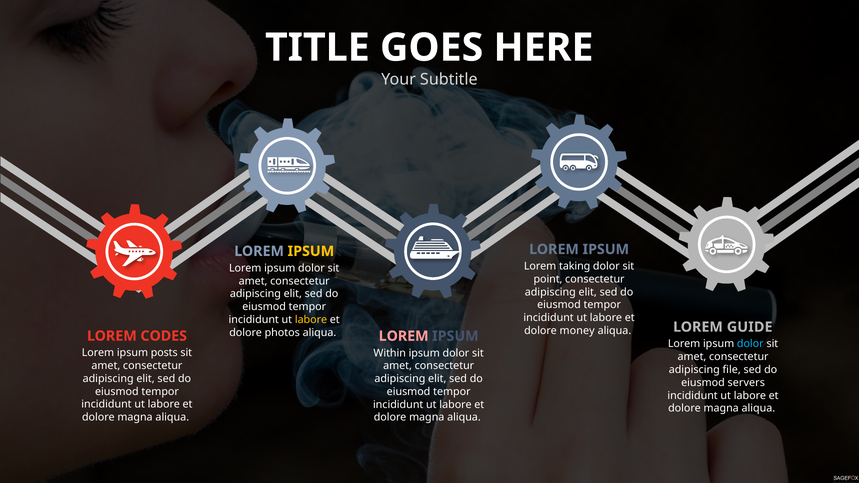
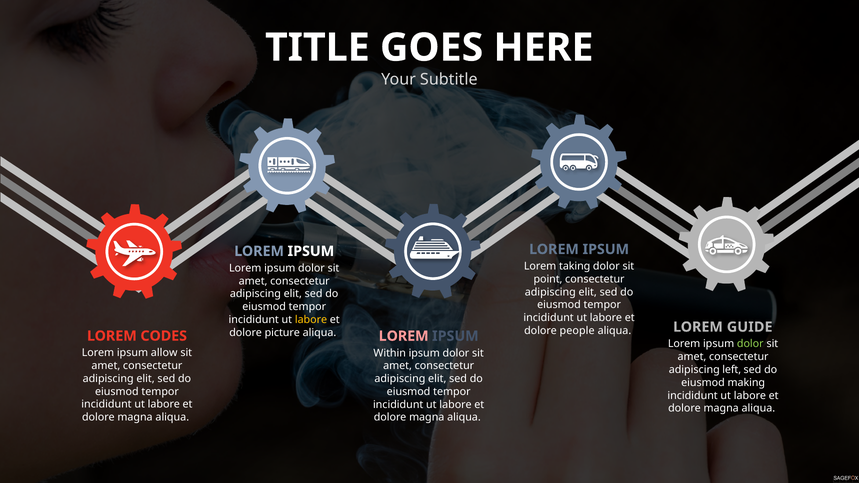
IPSUM colour: yellow -> white (311, 251)
money: money -> people (577, 331)
photos: photos -> picture (282, 333)
dolor colour: light blue -> light green (750, 344)
posts: posts -> allow (164, 353)
file: file -> left (732, 370)
servers: servers -> making (746, 383)
